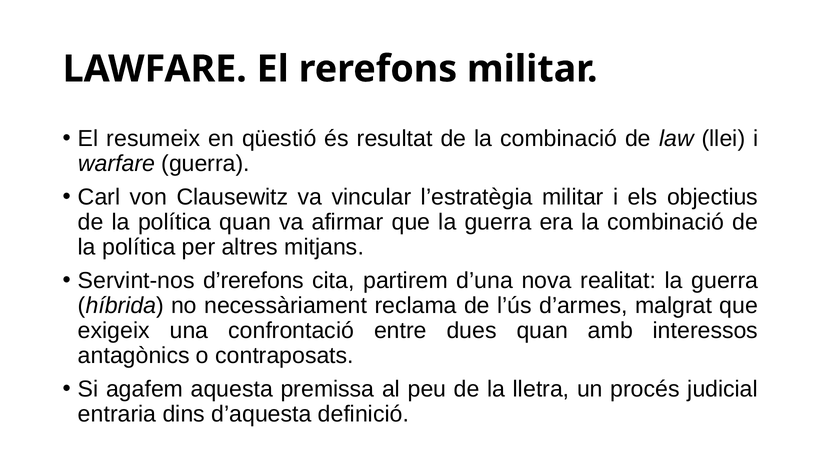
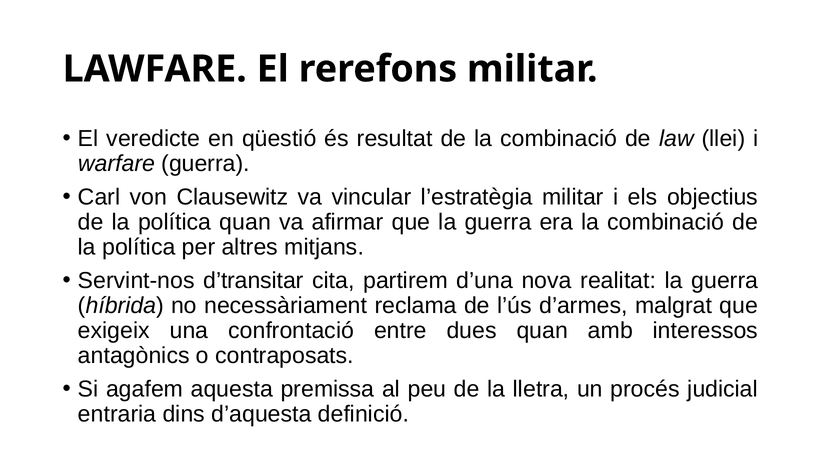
resumeix: resumeix -> veredicte (153, 138)
d’rerefons: d’rerefons -> d’transitar (253, 280)
